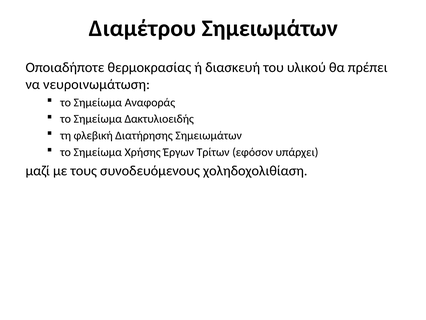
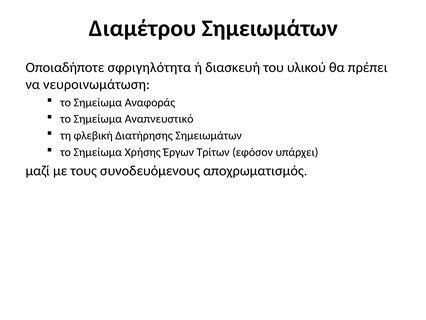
θερμοκρασίας: θερμοκρασίας -> σφριγηλότητα (149, 67)
Δακτυλιοειδής: Δακτυλιοειδής -> Αναπνευστικό (159, 119)
χοληδοχολιθίαση: χοληδοχολιθίαση -> αποχρωματισμός (255, 171)
